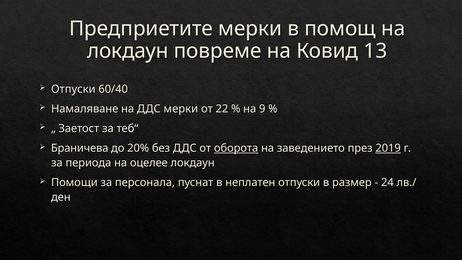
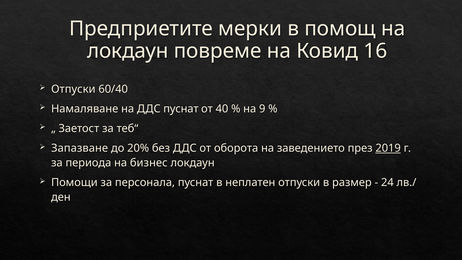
13: 13 -> 16 (375, 51)
ДДС мерки: мерки -> пуснат (181, 109)
22: 22 -> 40 (222, 109)
Браничева: Браничева -> Запазване (80, 148)
оборота underline: present -> none (236, 148)
оцелее: оцелее -> бизнес (149, 163)
